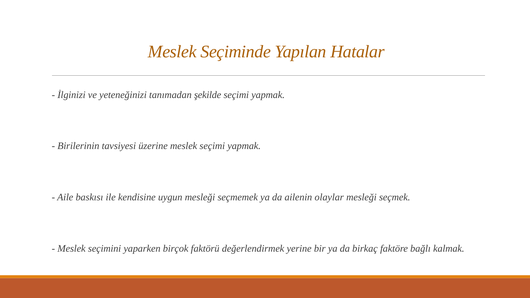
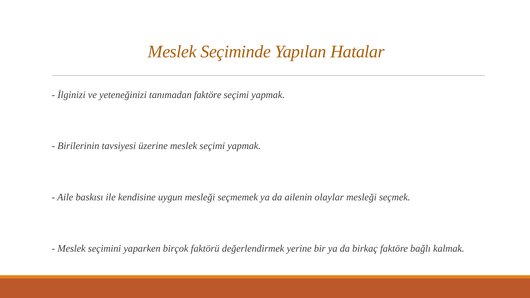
tanımadan şekilde: şekilde -> faktöre (208, 95)
